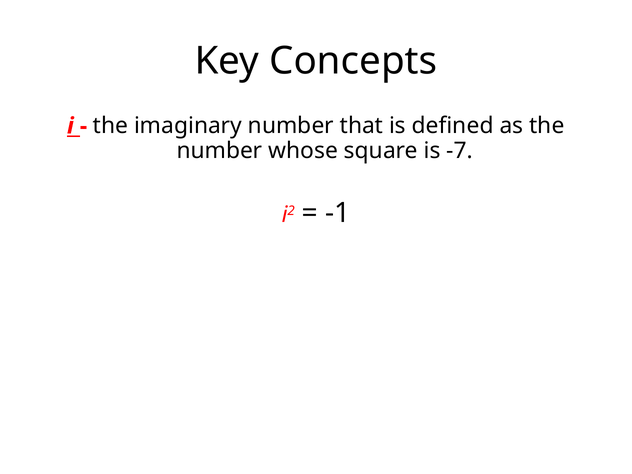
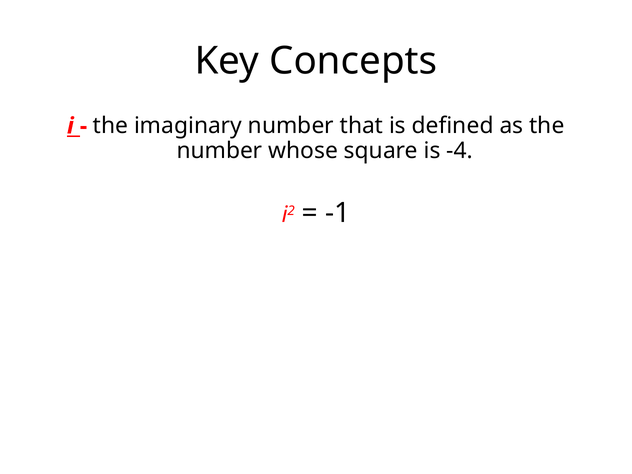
-7: -7 -> -4 (460, 151)
